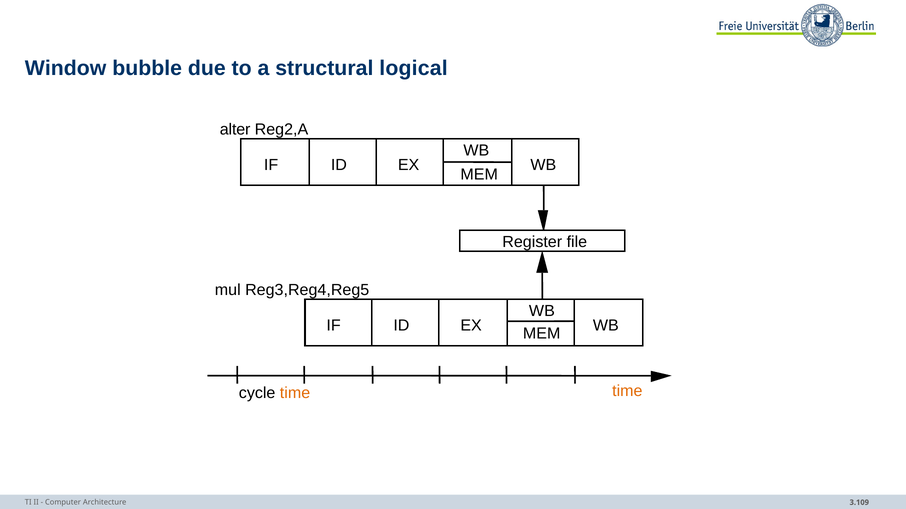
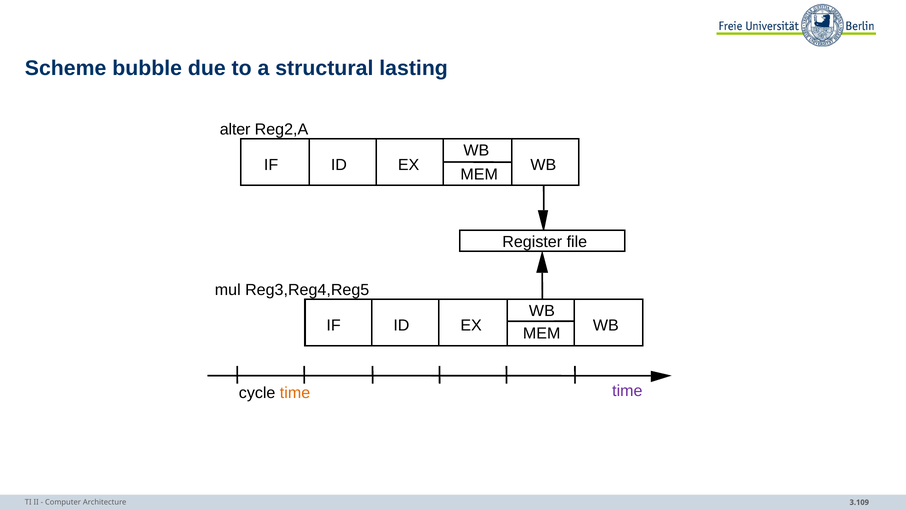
Window: Window -> Scheme (66, 69)
logical: logical -> lasting (414, 69)
time colour: orange -> purple (627, 392)
